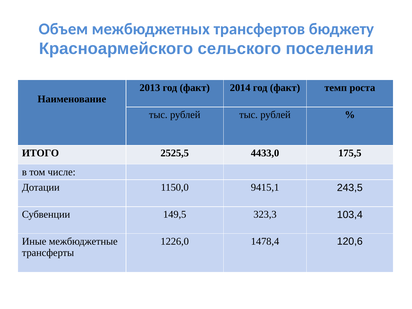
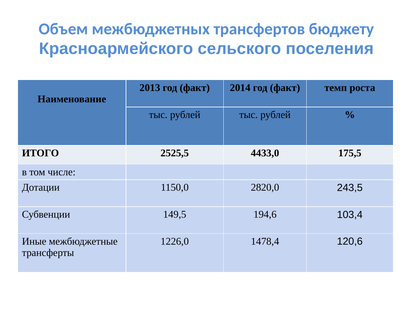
9415,1: 9415,1 -> 2820,0 (265, 188)
323,3: 323,3 -> 194,6 (265, 214)
